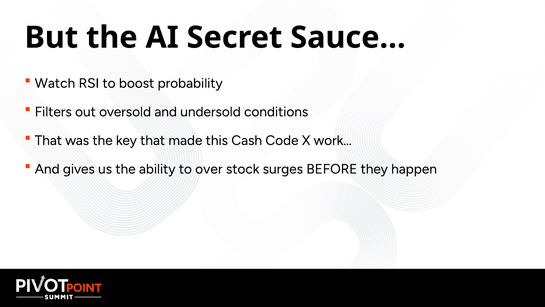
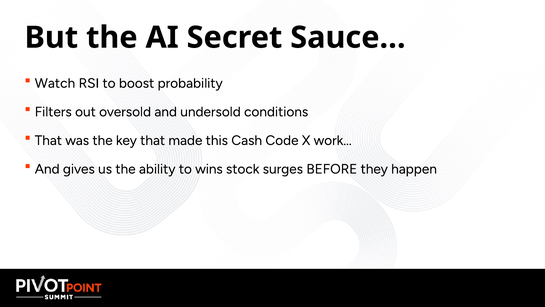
over: over -> wins (209, 169)
